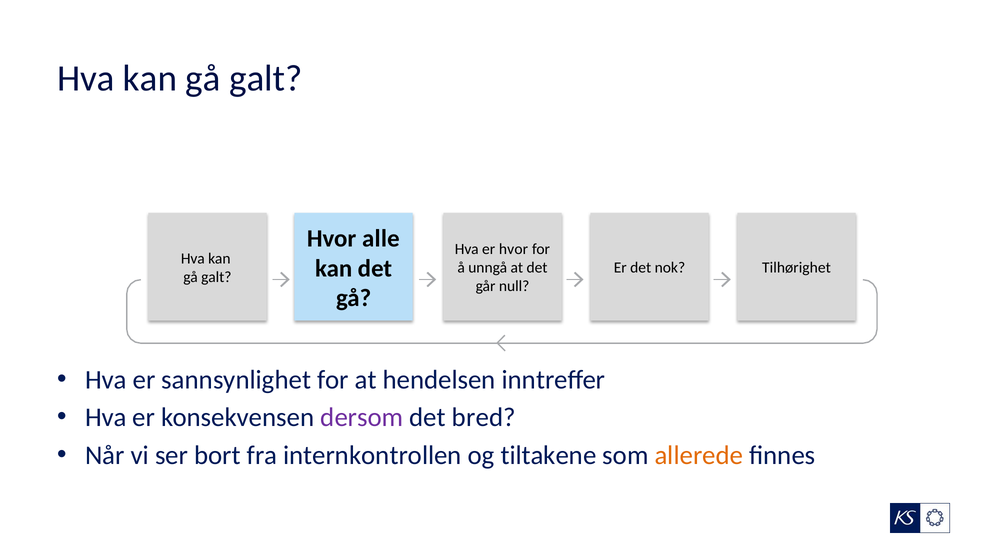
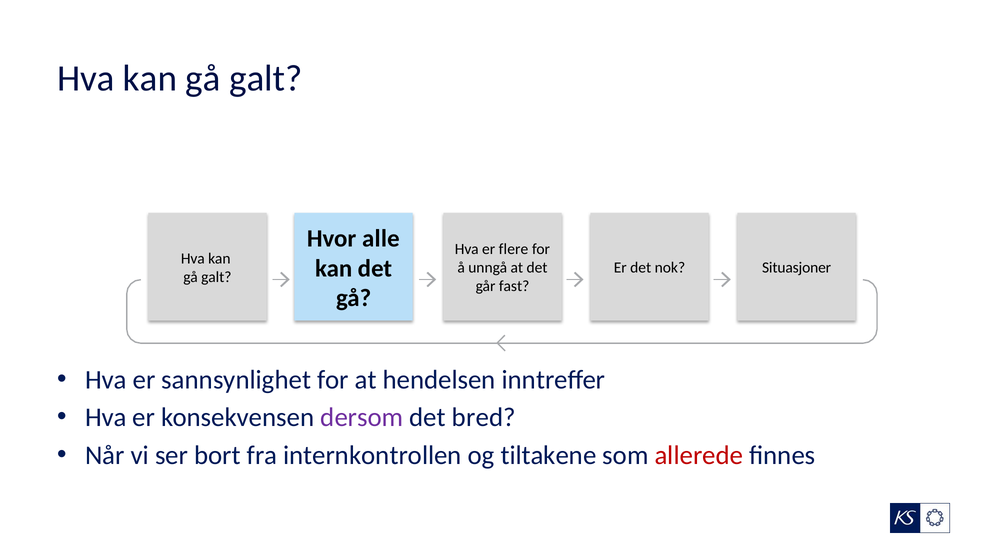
er hvor: hvor -> flere (514, 249)
Tilhørighet: Tilhørighet -> Situasjoner (797, 268)
null: null -> fast (514, 286)
allerede colour: orange -> red (699, 455)
